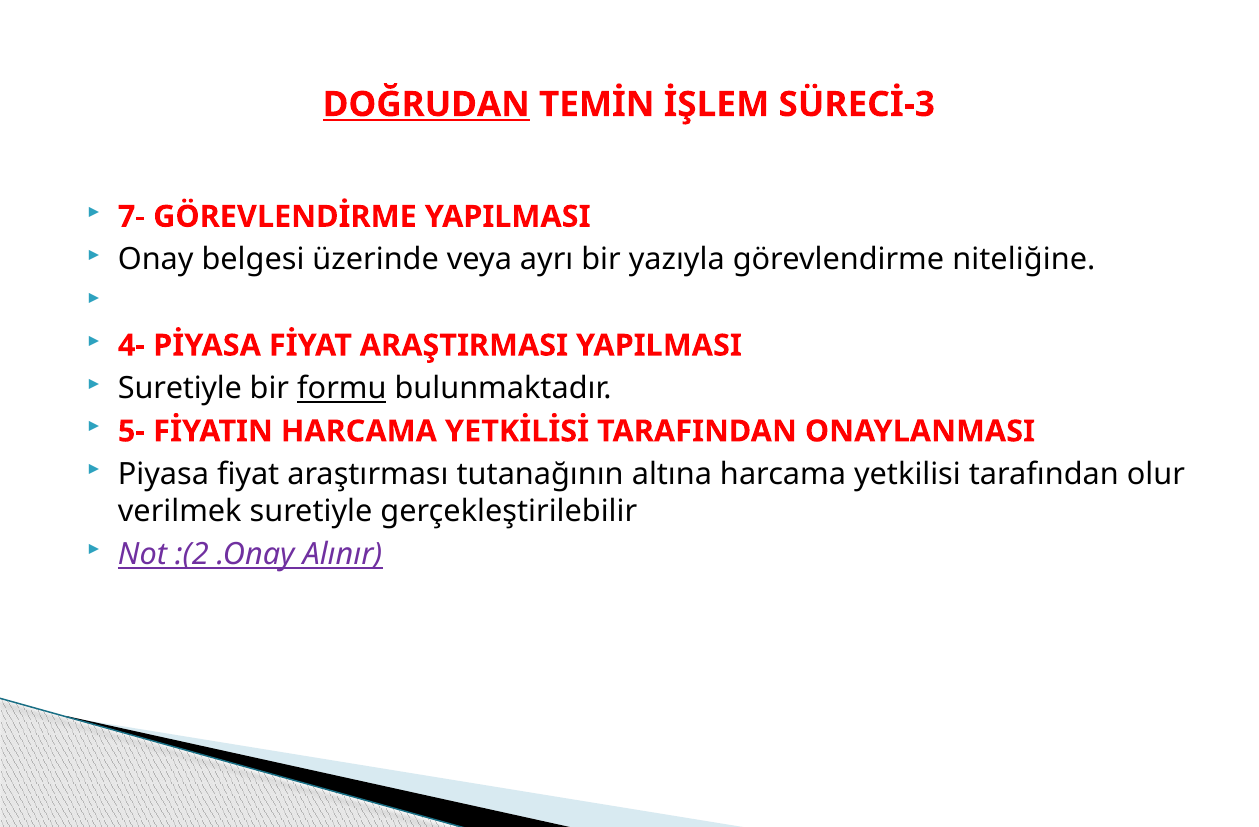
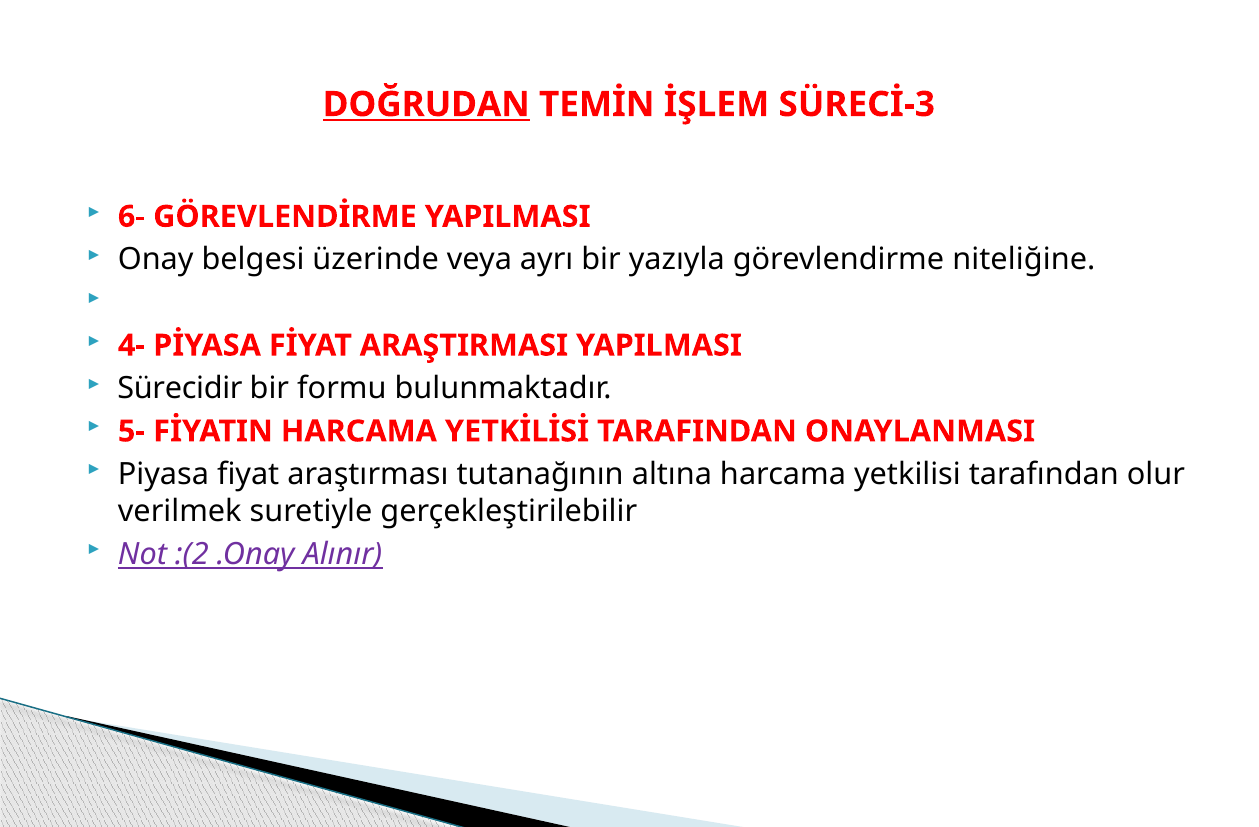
7-: 7- -> 6- (132, 217)
Suretiyle: Suretiyle -> Sürecidir (180, 388)
formu underline: present -> none (342, 388)
